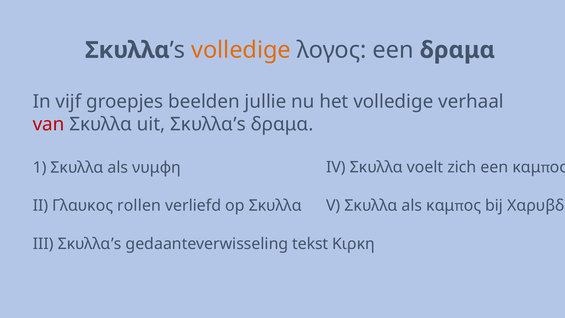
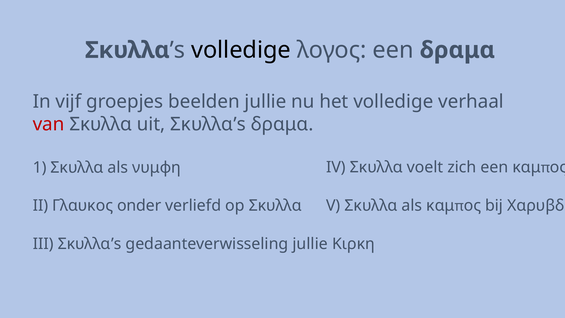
volledige colour: orange -> black (241, 50)
rollen: rollen -> onder (139, 206)
gedaanteverwisseling tekst: tekst -> jullie (310, 244)
